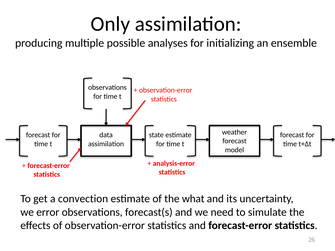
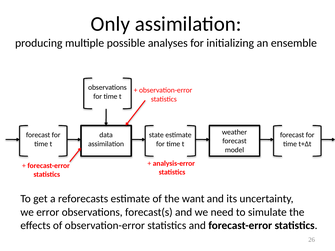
convection: convection -> reforecasts (83, 199)
what: what -> want (193, 199)
